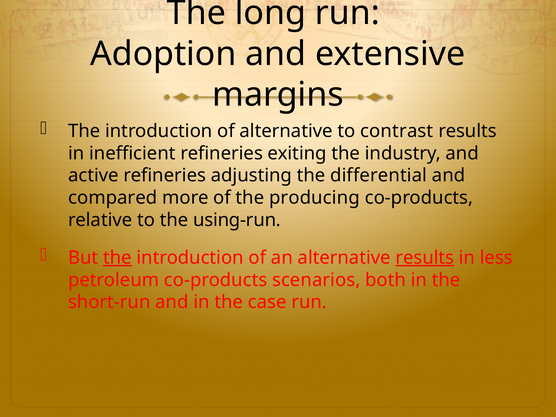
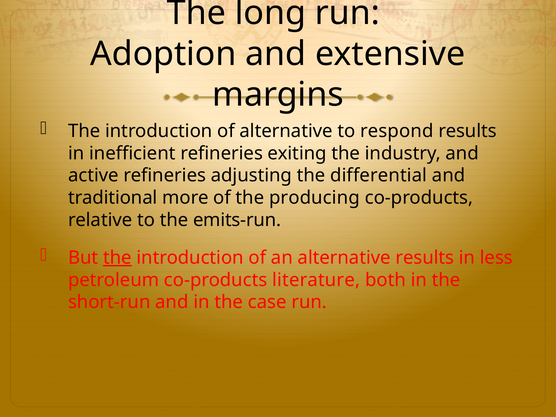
contrast: contrast -> respond (397, 131)
compared: compared -> traditional (113, 198)
using-run: using-run -> emits-run (237, 220)
results underline: present -> none (425, 258)
scenarios: scenarios -> literature (316, 280)
